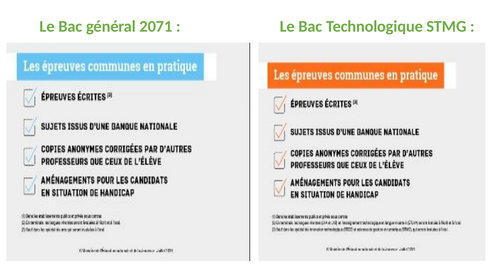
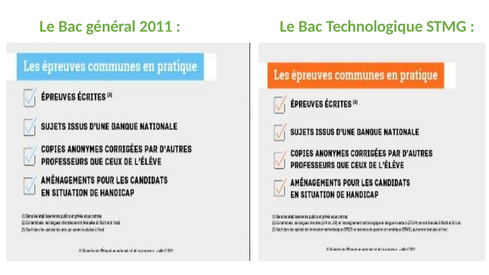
2071: 2071 -> 2011 (156, 26)
